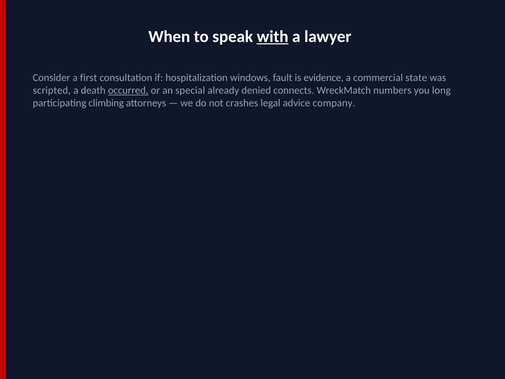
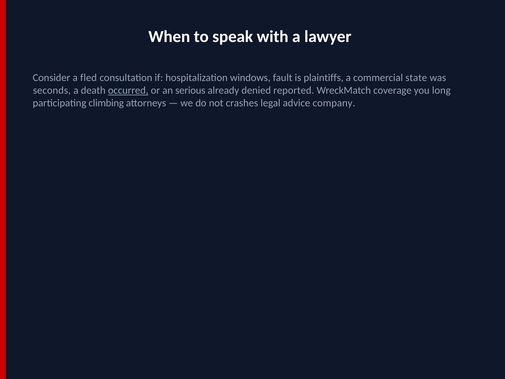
with underline: present -> none (273, 36)
first: first -> fled (89, 78)
evidence: evidence -> plaintiffs (324, 78)
scripted: scripted -> seconds (52, 90)
special: special -> serious (190, 90)
connects: connects -> reported (294, 90)
numbers: numbers -> coverage (392, 90)
